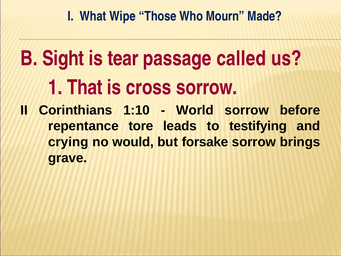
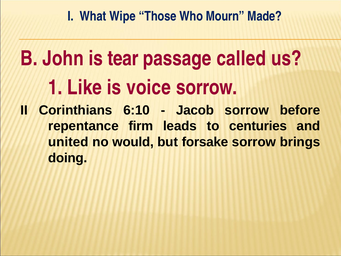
Sight: Sight -> John (63, 58)
That: That -> Like (85, 88)
cross: cross -> voice (149, 88)
1:10: 1:10 -> 6:10 (137, 110)
World: World -> Jacob (195, 110)
tore: tore -> firm (141, 126)
testifying: testifying -> centuries (258, 126)
crying: crying -> united (68, 142)
grave: grave -> doing (68, 158)
